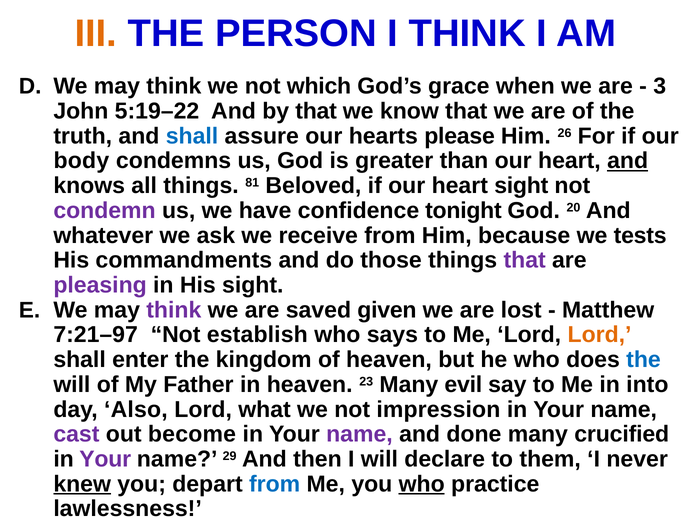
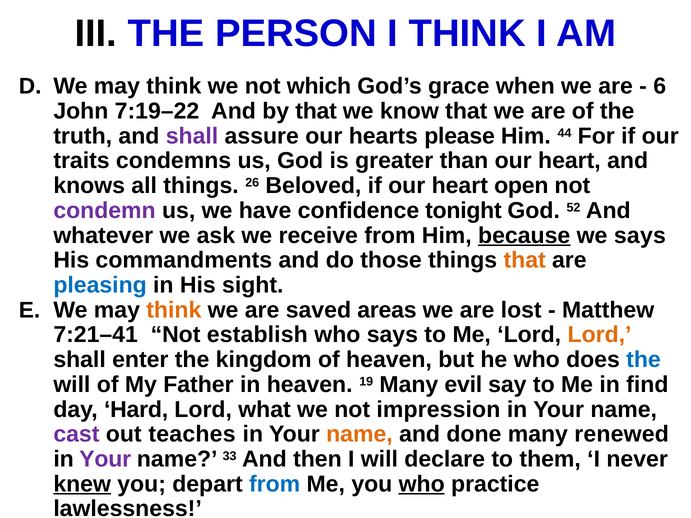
III colour: orange -> black (96, 33)
3: 3 -> 6 (660, 86)
5:19–22: 5:19–22 -> 7:19–22 (157, 111)
shall colour: blue -> purple (192, 136)
26: 26 -> 44 (565, 133)
body: body -> traits (82, 161)
and underline: present -> none (628, 161)
81: 81 -> 26 (252, 183)
heart sight: sight -> open (521, 186)
20: 20 -> 52 (574, 208)
because underline: none -> present (524, 236)
we tests: tests -> says (640, 236)
that colour: purple -> orange (525, 260)
pleasing colour: purple -> blue (100, 285)
think colour: purple -> orange (174, 310)
given: given -> areas (387, 310)
7:21–97: 7:21–97 -> 7:21–41 (96, 335)
23: 23 -> 19 (366, 382)
into: into -> find (647, 385)
Also: Also -> Hard (136, 410)
become: become -> teaches (192, 434)
name colour: purple -> orange (359, 434)
crucified: crucified -> renewed (622, 434)
29: 29 -> 33 (230, 456)
